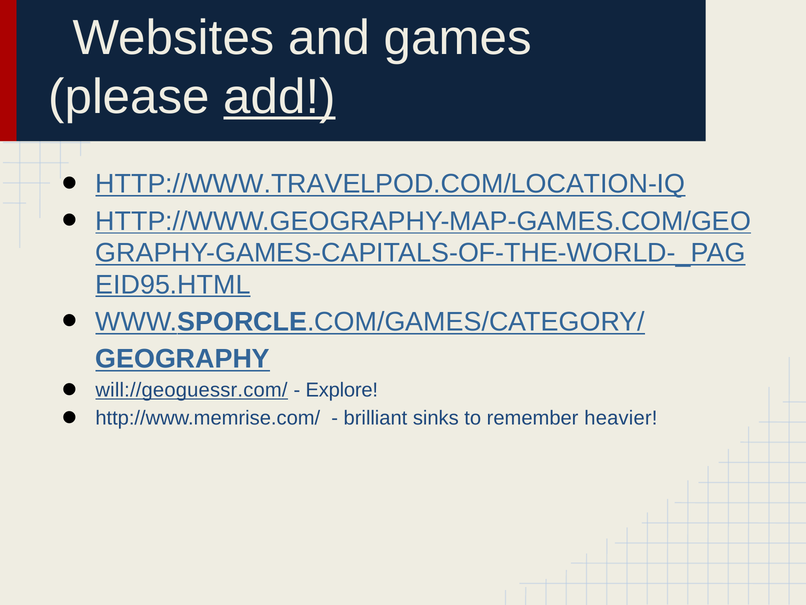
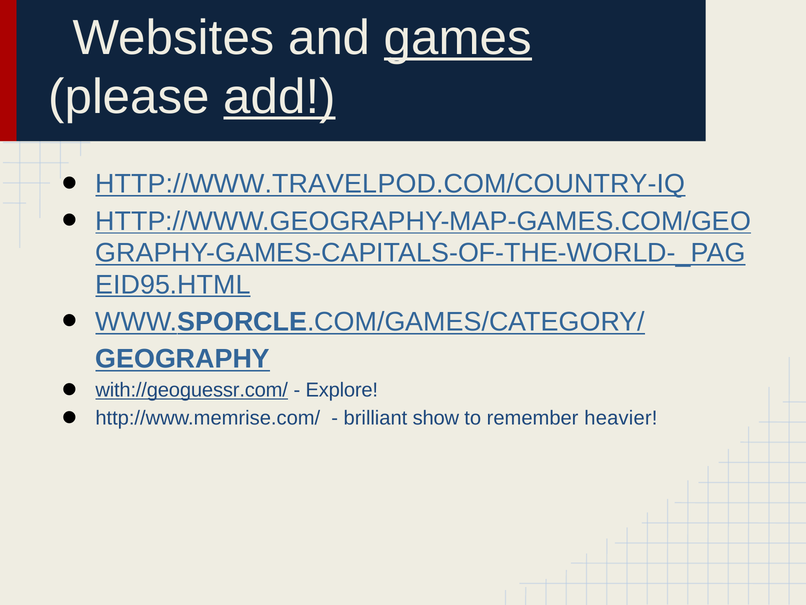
games underline: none -> present (458, 38)
HTTP://WWW.TRAVELPOD.COM/LOCATION-IQ: HTTP://WWW.TRAVELPOD.COM/LOCATION-IQ -> HTTP://WWW.TRAVELPOD.COM/COUNTRY-IQ (390, 184)
will://geoguessr.com/: will://geoguessr.com/ -> with://geoguessr.com/ (192, 390)
sinks: sinks -> show (436, 418)
